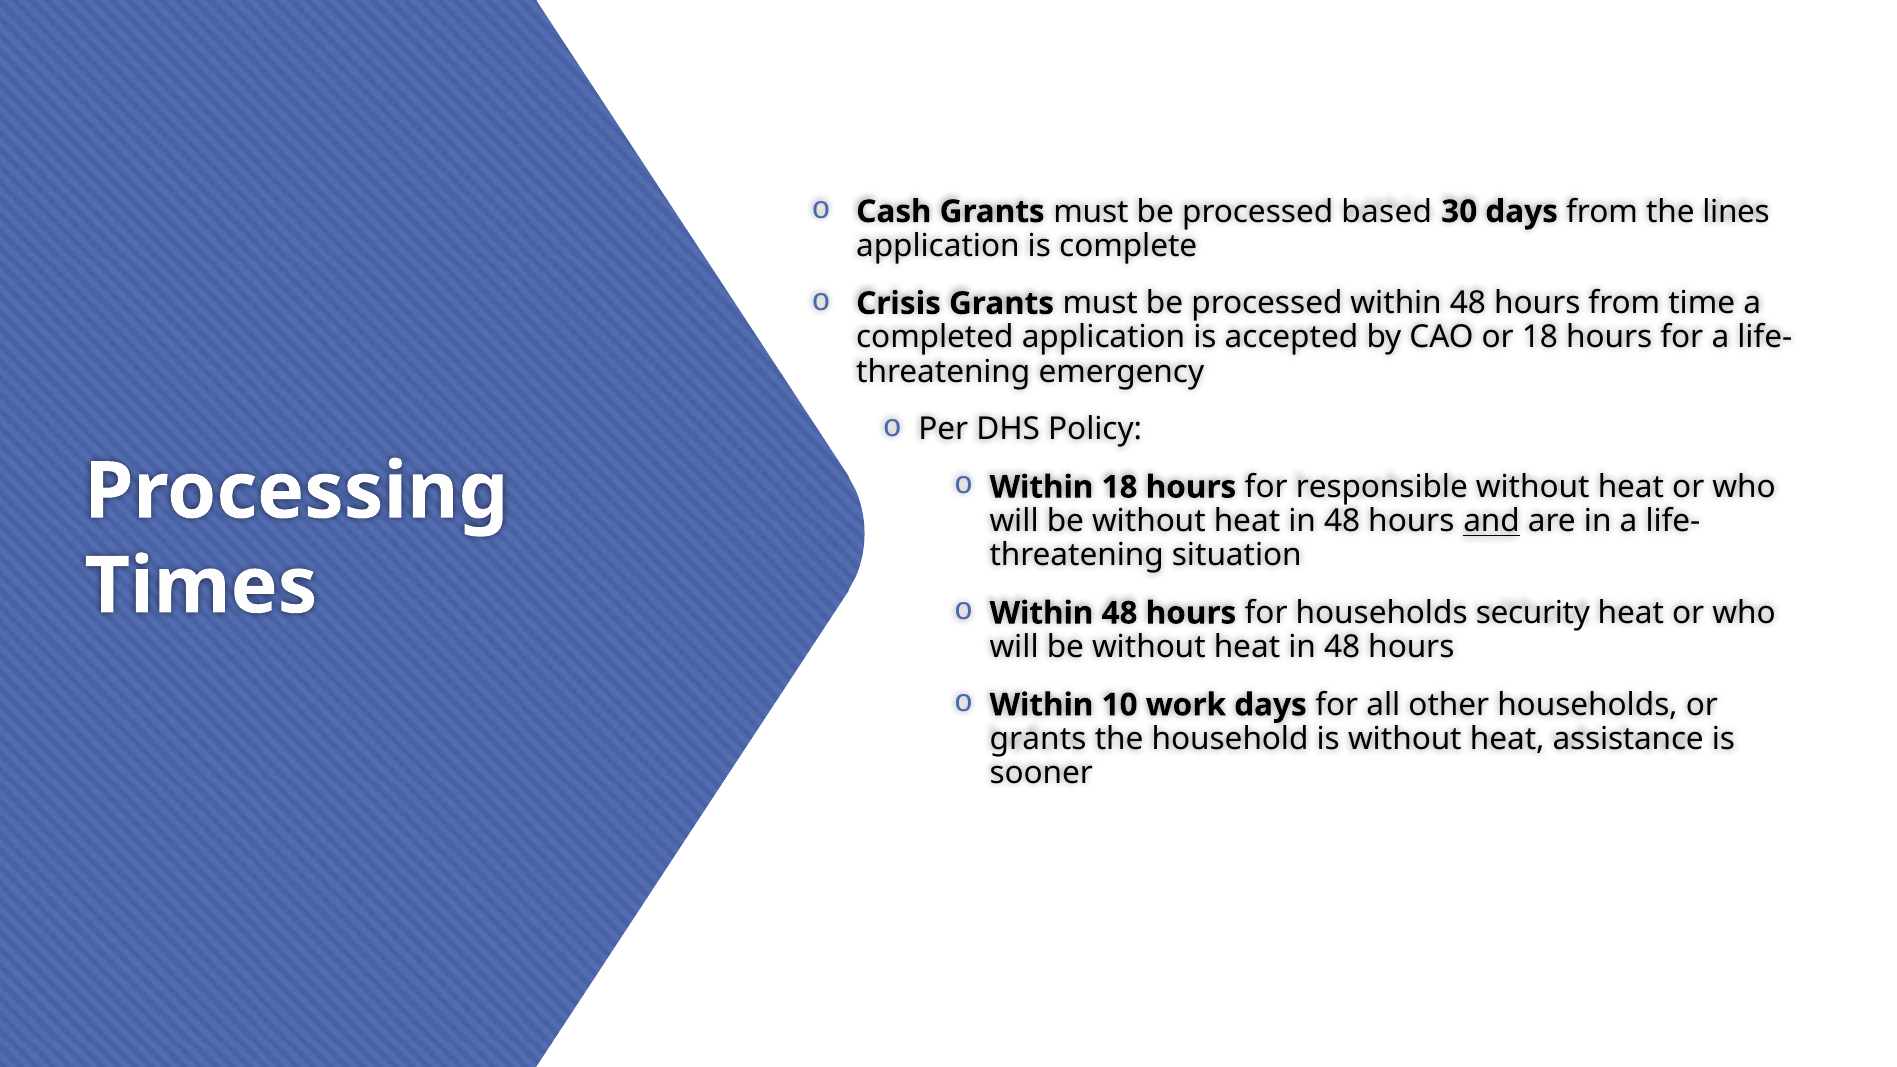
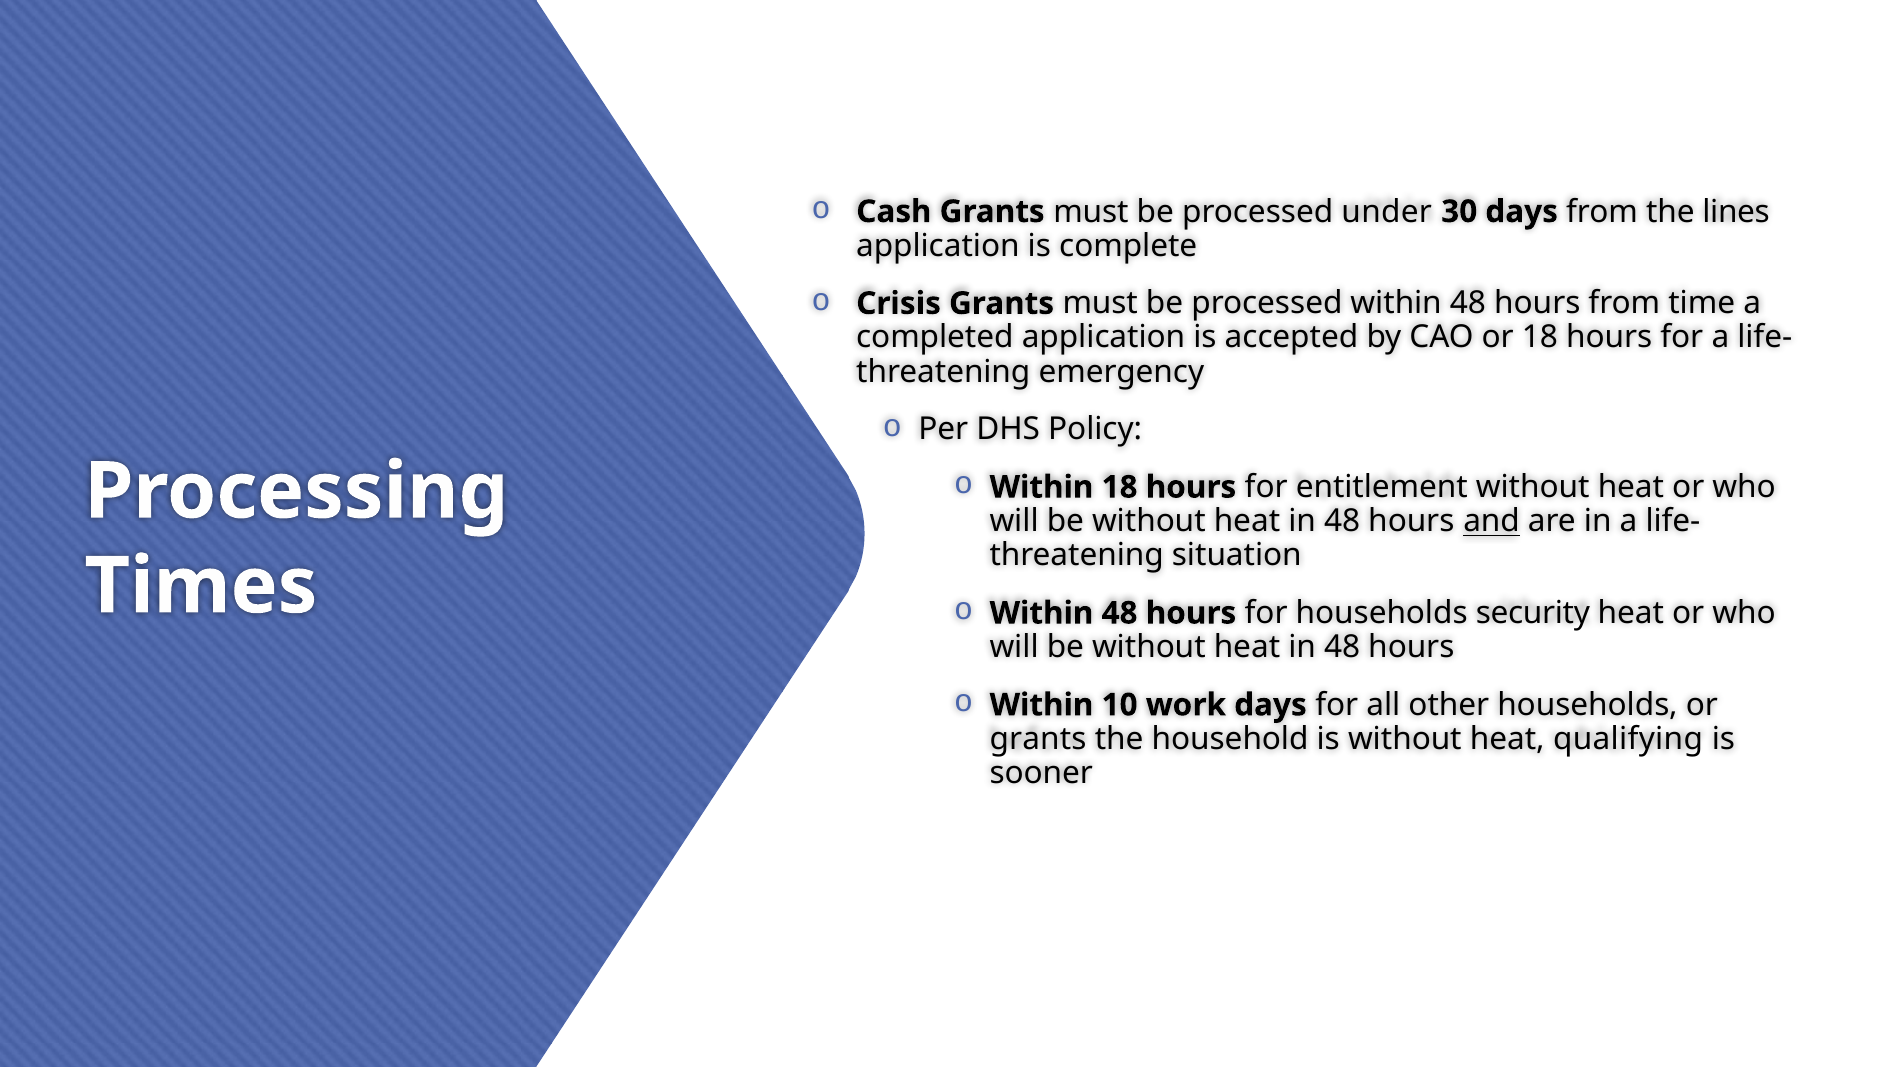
based: based -> under (1387, 212)
responsible: responsible -> entitlement (1382, 487)
assistance: assistance -> qualifying (1628, 739)
